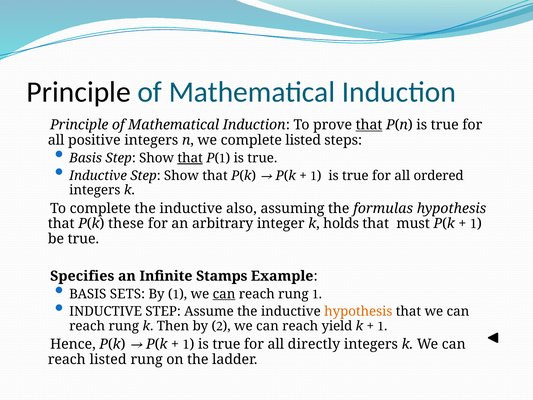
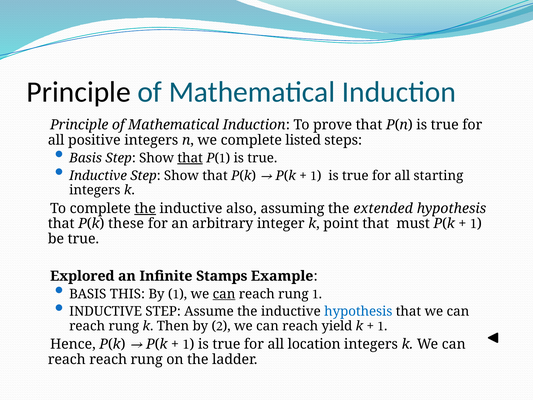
that underline: present -> none (369, 125)
ordered: ordered -> starting (438, 176)
the underline: none -> present (145, 208)
formulas: formulas -> extended (383, 208)
holds: holds -> point (341, 223)
Specifies: Specifies -> Explored (82, 276)
SETS: SETS -> THIS (127, 294)
hypothesis colour: orange -> blue (358, 311)
directly: directly -> location (314, 344)
reach listed: listed -> reach (108, 359)
